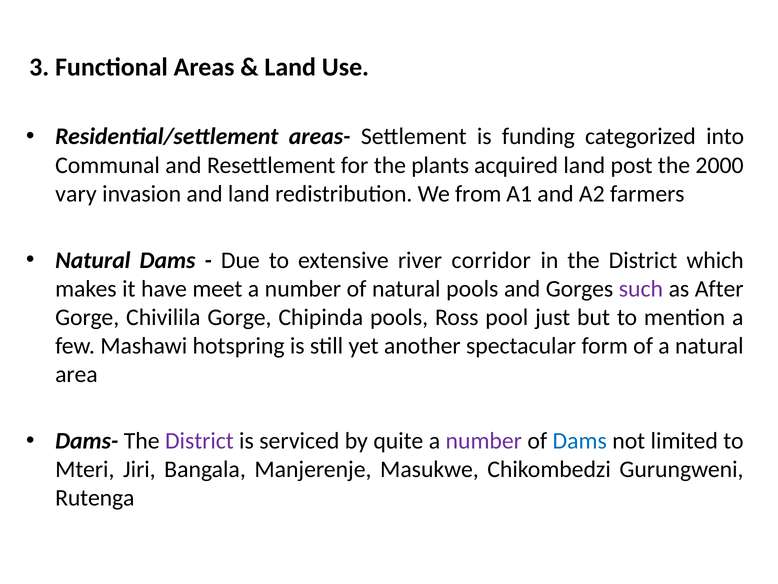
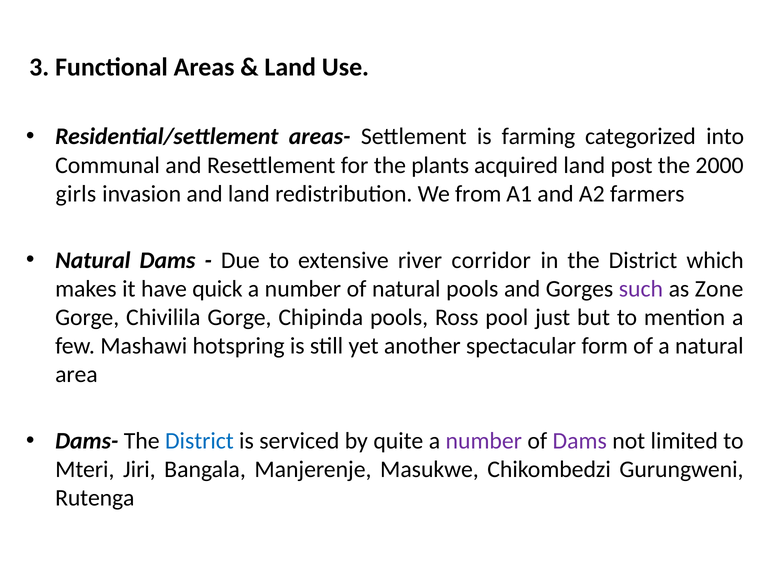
funding: funding -> farming (538, 137)
vary: vary -> girls (76, 194)
meet: meet -> quick (217, 289)
After: After -> Zone (719, 289)
District colour: purple -> blue (199, 441)
Dams colour: blue -> purple (580, 441)
